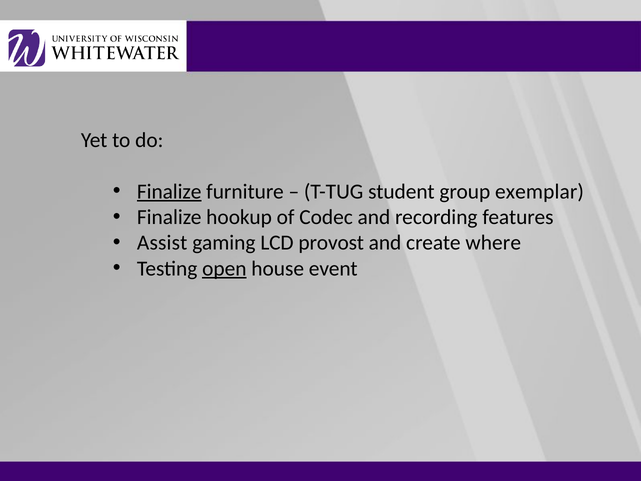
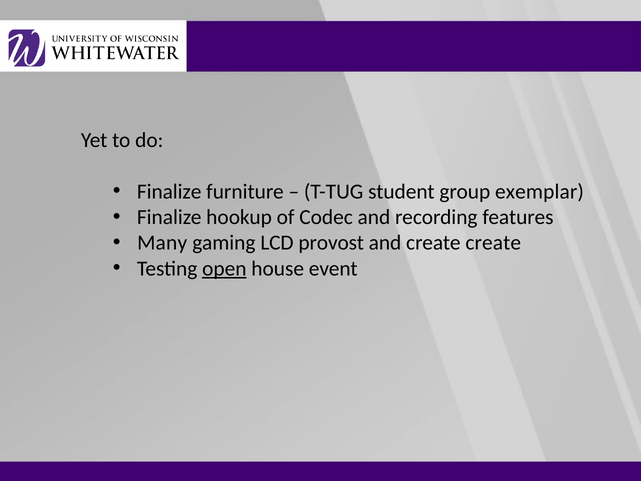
Finalize underline: present -> none (169, 192)
Assist: Assist -> Many (162, 243)
create where: where -> create (493, 243)
